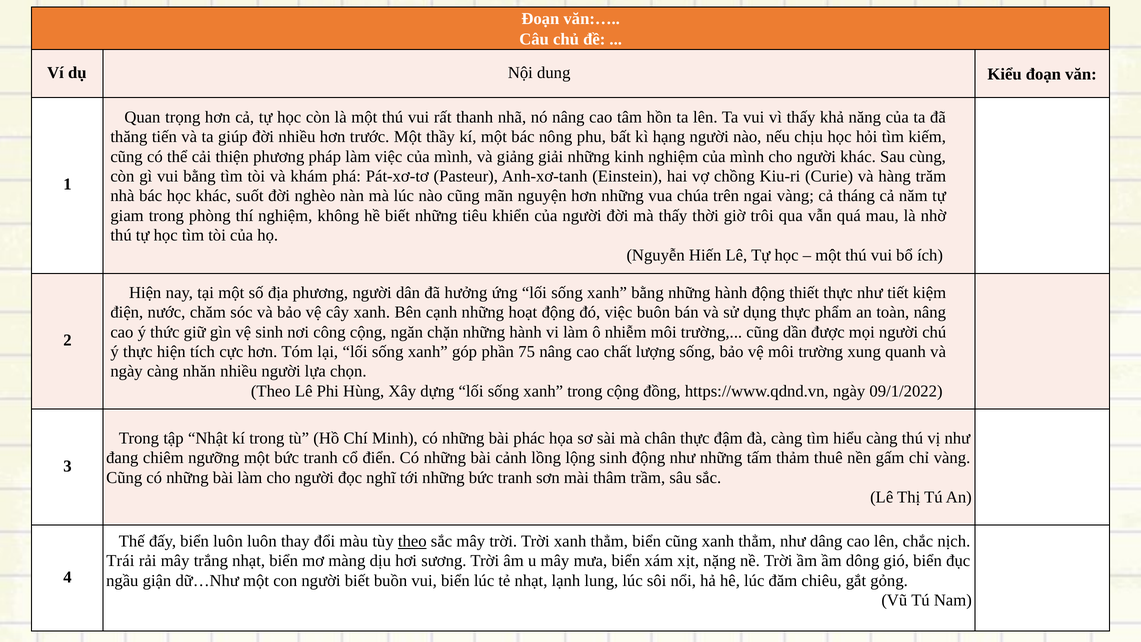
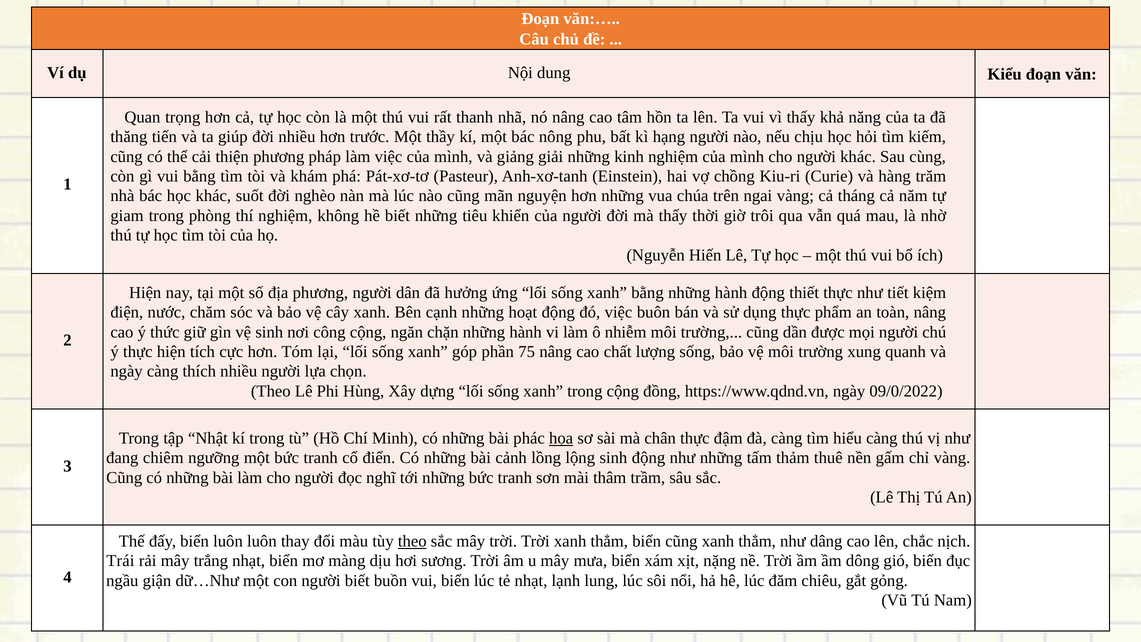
nhăn: nhăn -> thích (199, 371)
09/1/2022: 09/1/2022 -> 09/0/2022 (906, 391)
họa underline: none -> present (561, 438)
